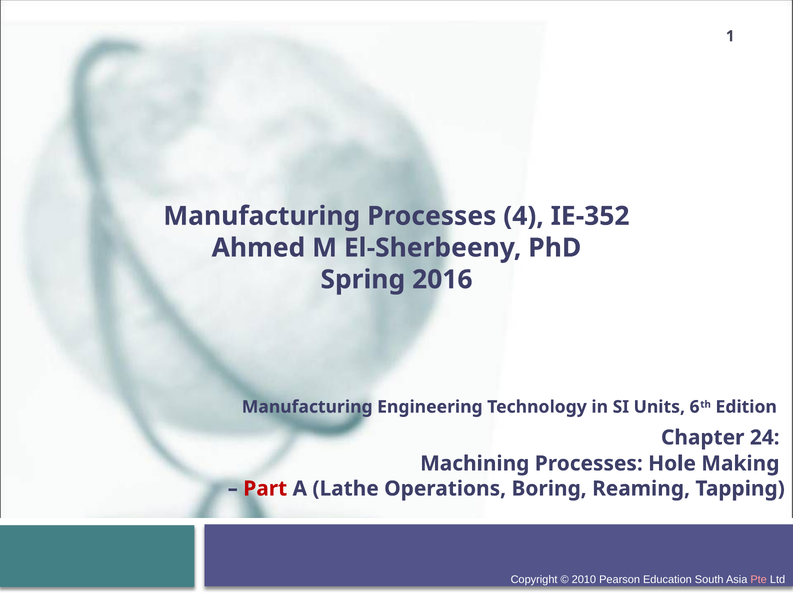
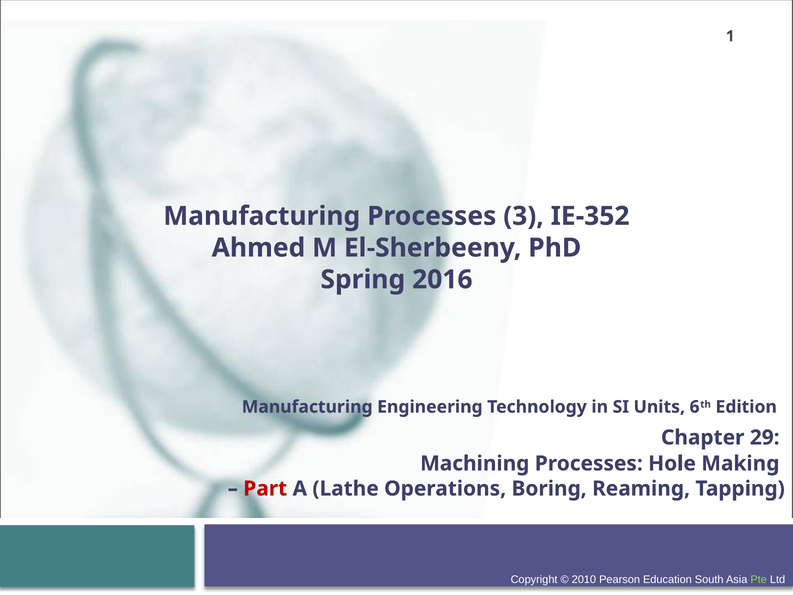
4: 4 -> 3 (524, 216)
24: 24 -> 29 (765, 437)
Pte colour: pink -> light green (759, 579)
